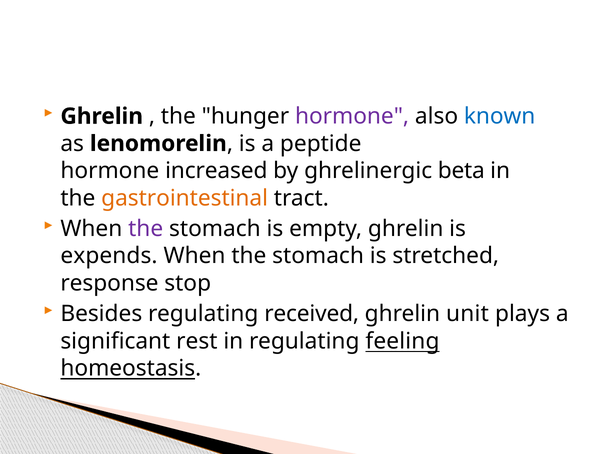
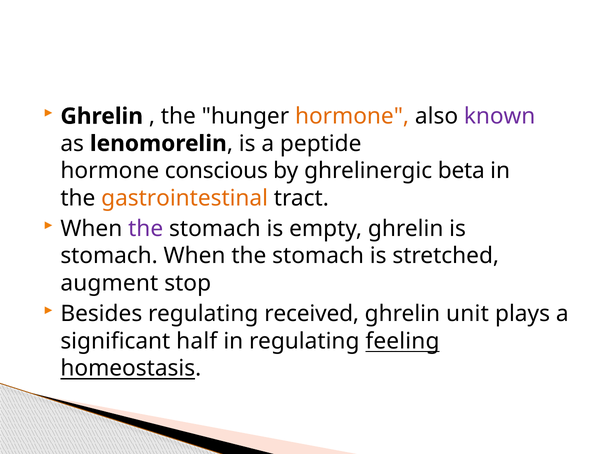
hormone colour: purple -> orange (352, 116)
known colour: blue -> purple (500, 116)
increased: increased -> conscious (216, 171)
expends: expends -> stomach (109, 256)
response: response -> augment (109, 283)
rest: rest -> half (197, 341)
